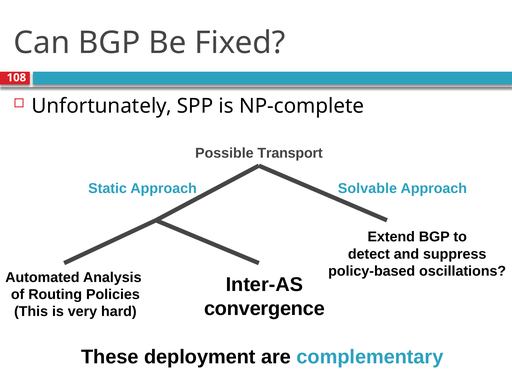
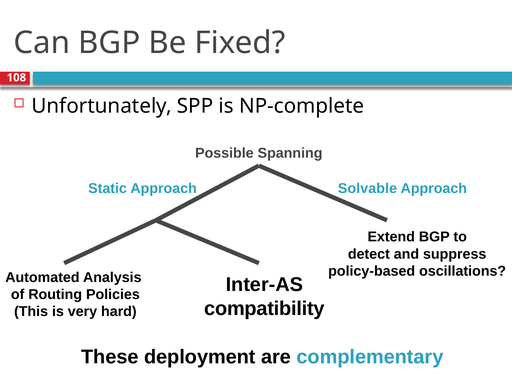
Transport: Transport -> Spanning (290, 153)
convergence: convergence -> compatibility (264, 308)
